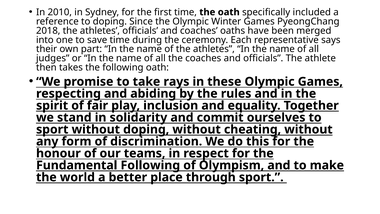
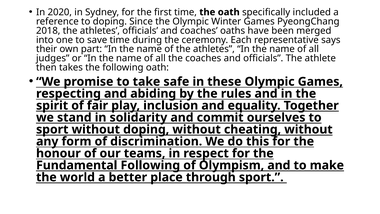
2010: 2010 -> 2020 (60, 12)
rays: rays -> safe (176, 82)
